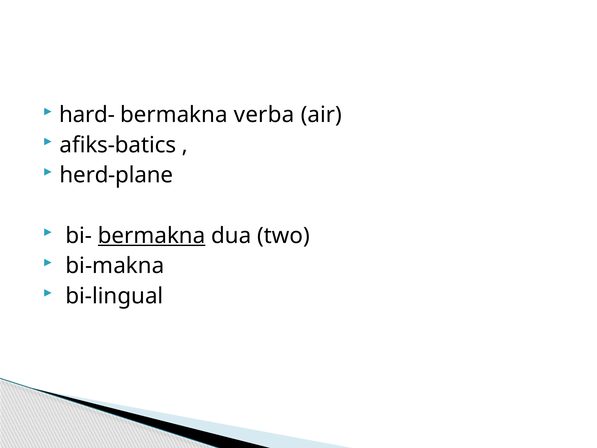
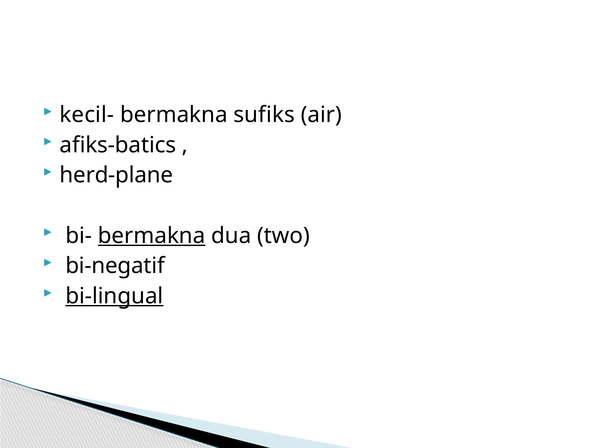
hard-: hard- -> kecil- (87, 115)
verba: verba -> sufiks (264, 115)
bi-makna: bi-makna -> bi-negatif (115, 266)
bi-lingual underline: none -> present (114, 296)
